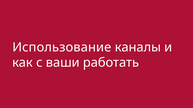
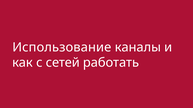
ваши: ваши -> сетей (63, 63)
